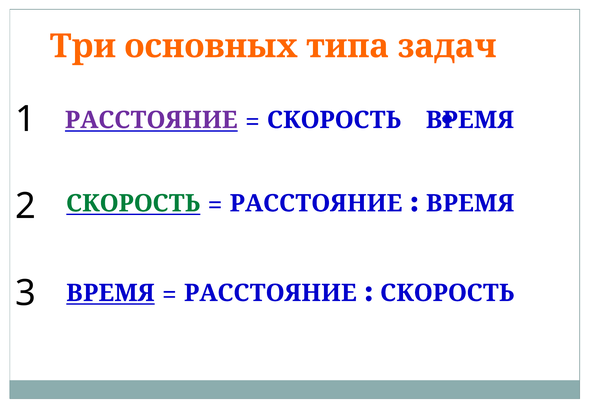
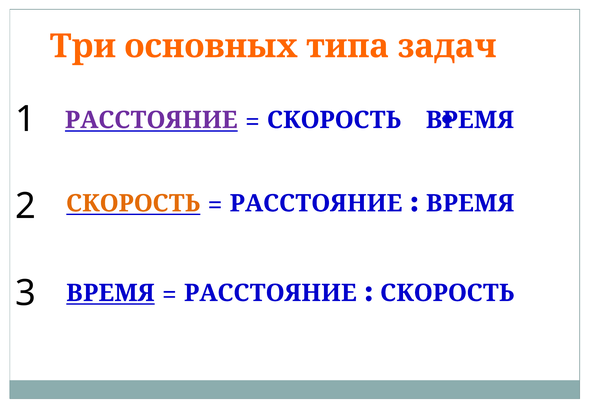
СКОРОСТЬ colour: green -> orange (133, 204)
